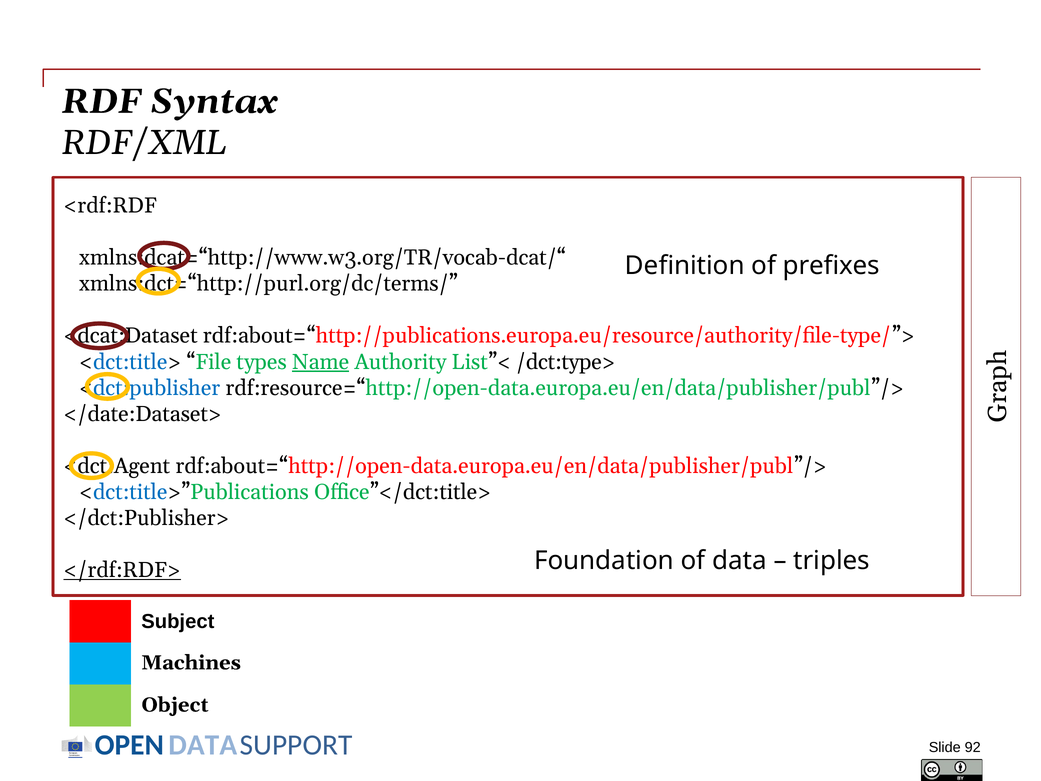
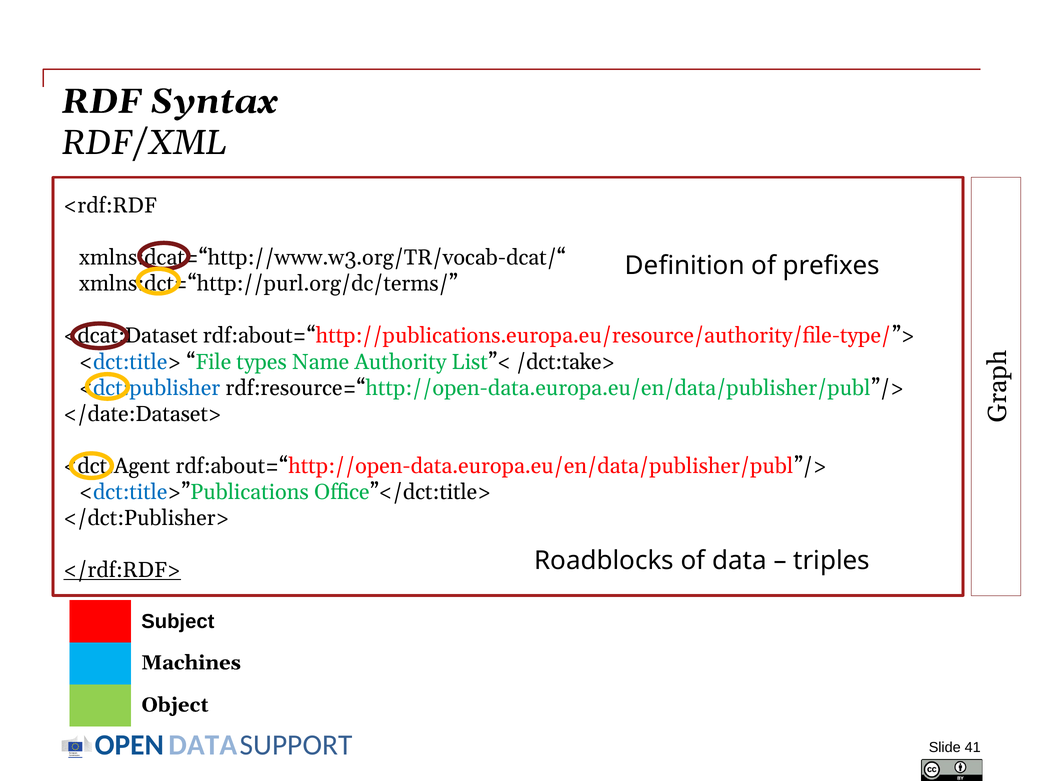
Name underline: present -> none (321, 362)
/dct:type>: /dct:type> -> /dct:take> (566, 362)
Foundation: Foundation -> Roadblocks (604, 560)
92: 92 -> 41 (973, 747)
